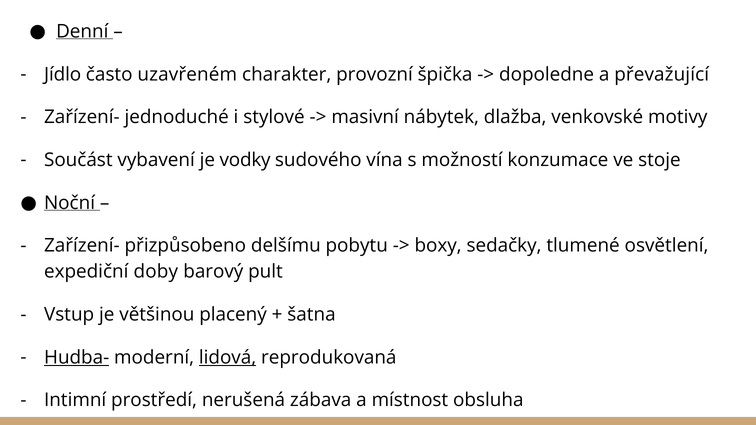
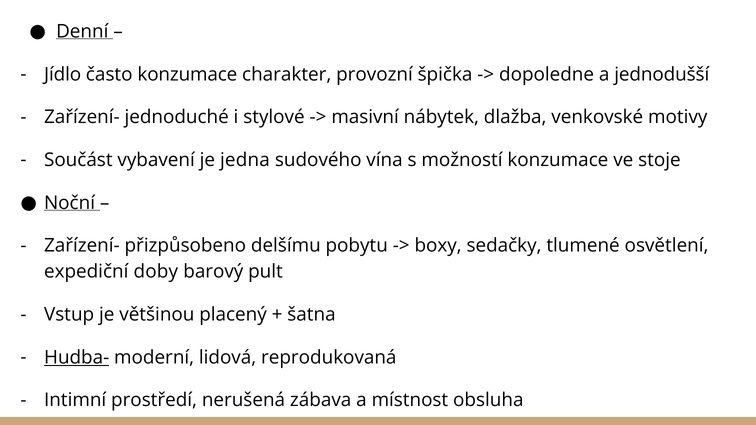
často uzavřeném: uzavřeném -> konzumace (187, 74)
převažující: převažující -> jednodušší (662, 74)
vodky: vodky -> jedna (245, 160)
lidová underline: present -> none (228, 358)
